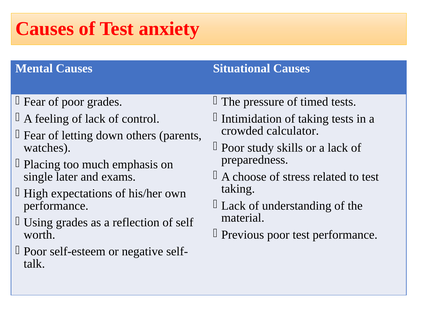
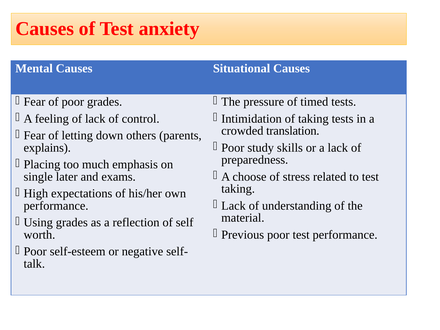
calculator: calculator -> translation (293, 131)
watches: watches -> explains (47, 148)
